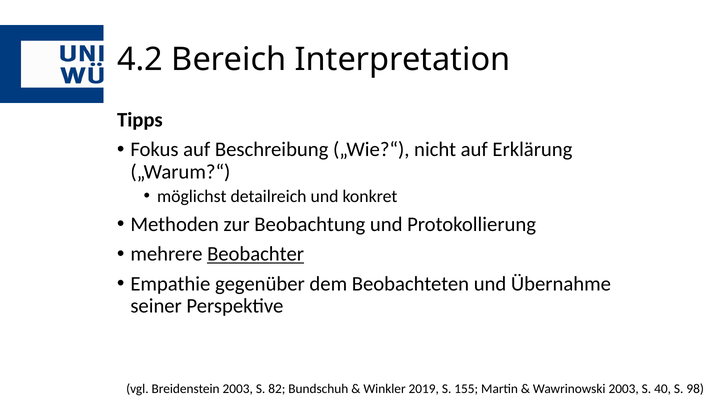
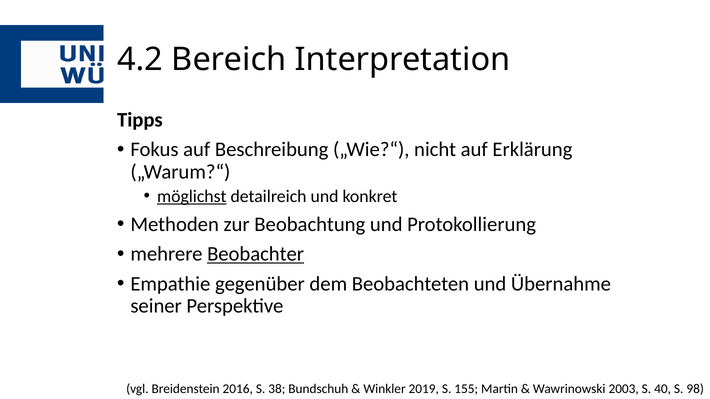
möglichst underline: none -> present (192, 197)
Breidenstein 2003: 2003 -> 2016 (238, 389)
82: 82 -> 38 (277, 389)
